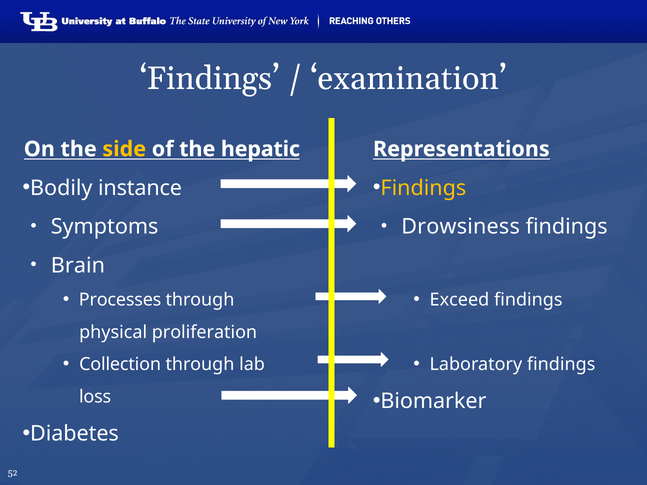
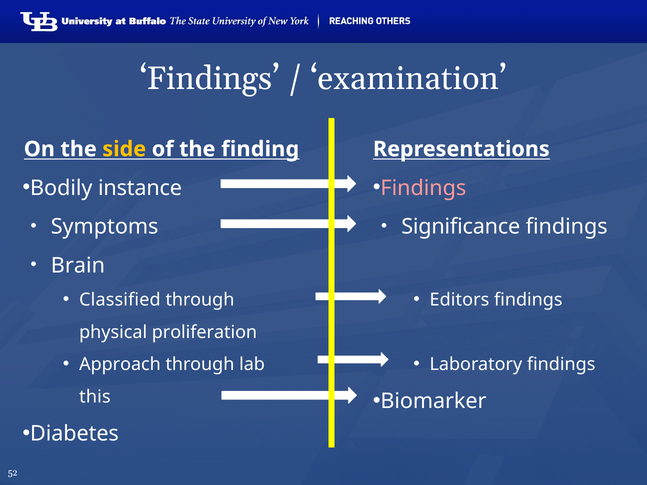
hepatic: hepatic -> finding (260, 149)
Findings colour: yellow -> pink (423, 188)
Drowsiness: Drowsiness -> Significance (461, 227)
Processes: Processes -> Classified (120, 300)
Exceed: Exceed -> Editors (459, 300)
Collection: Collection -> Approach (120, 365)
loss: loss -> this (95, 397)
